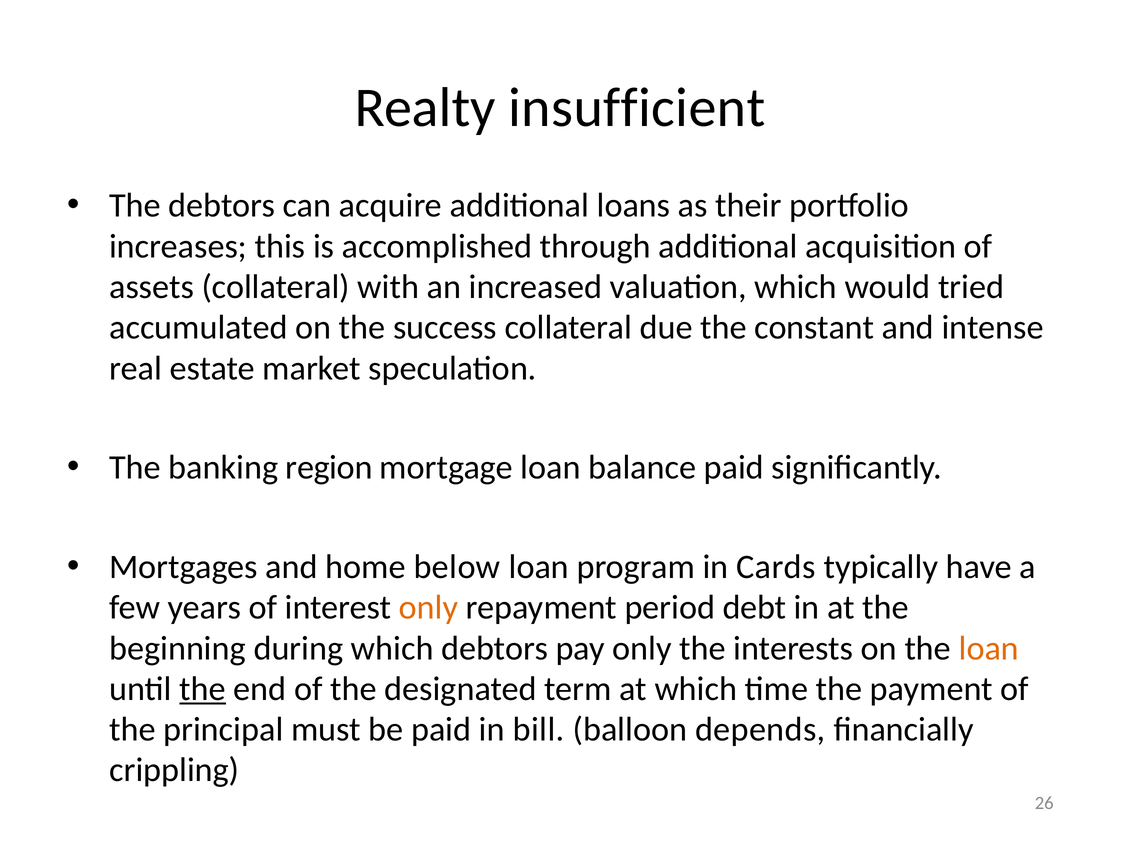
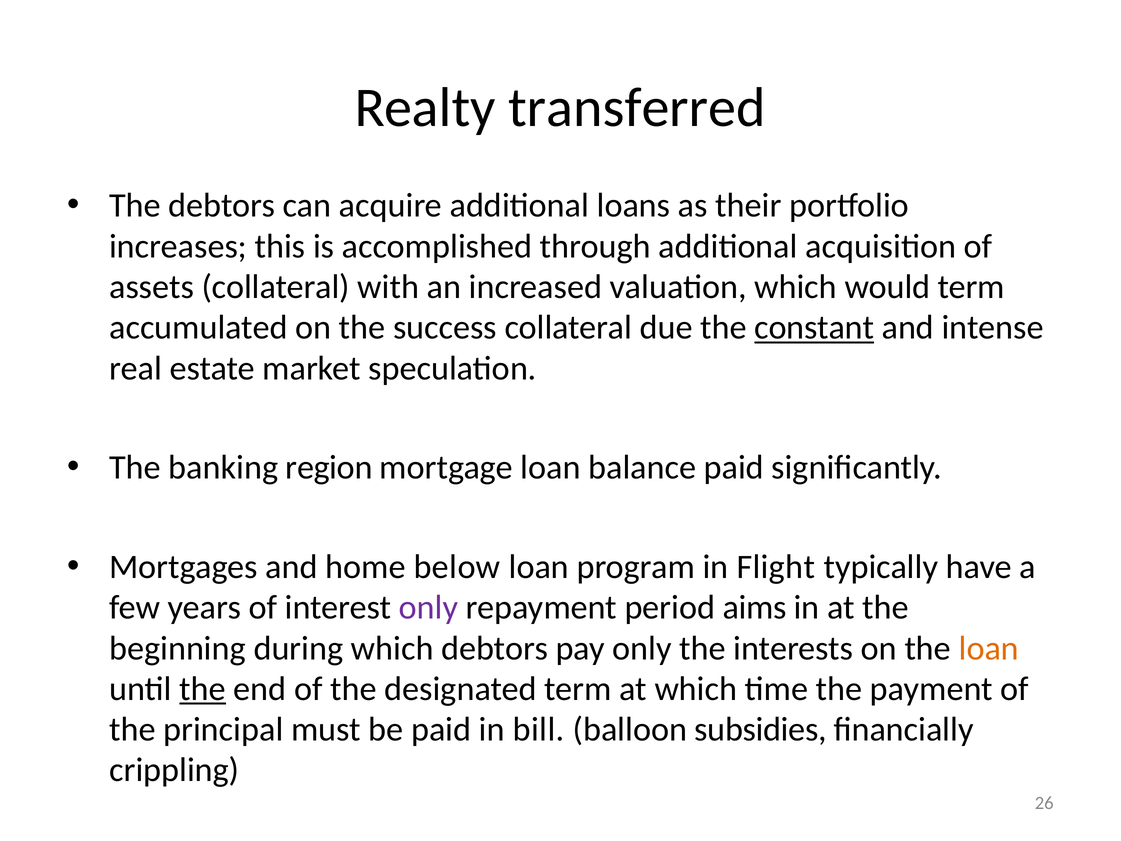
insufficient: insufficient -> transferred (637, 108)
would tried: tried -> term (971, 287)
constant underline: none -> present (814, 328)
Cards: Cards -> Flight (776, 567)
only colour: orange -> purple (429, 607)
debt: debt -> aims (755, 607)
depends: depends -> subsidies (761, 729)
